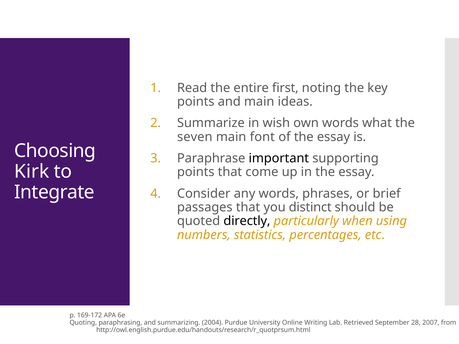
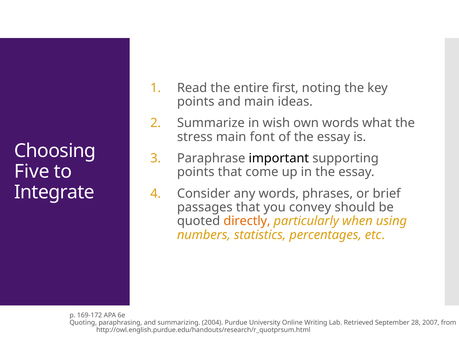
seven: seven -> stress (195, 137)
Kirk: Kirk -> Five (32, 172)
distinct: distinct -> convey (310, 207)
directly colour: black -> orange (247, 221)
